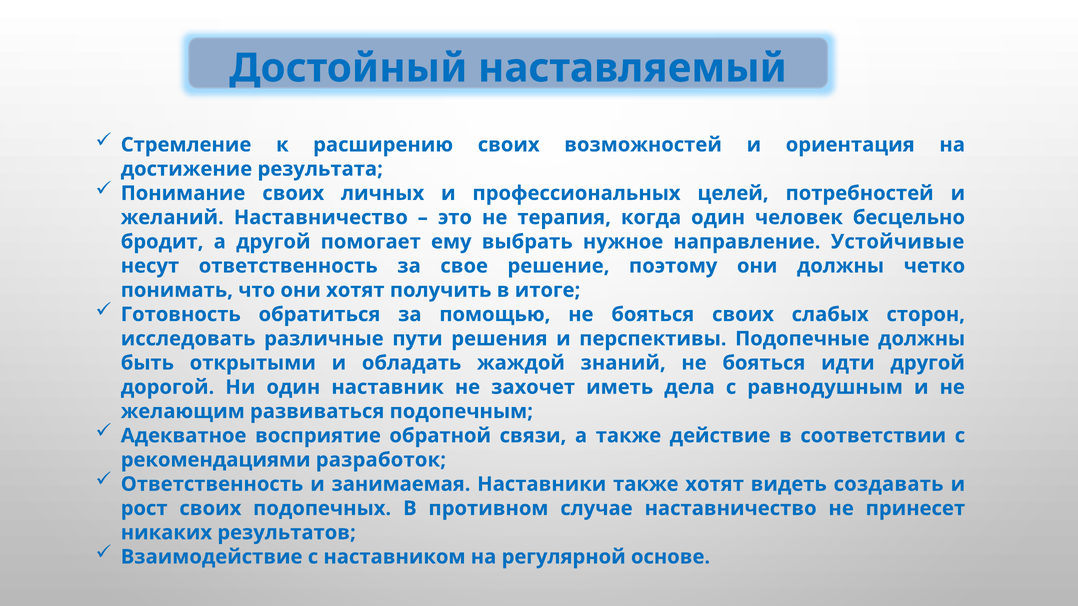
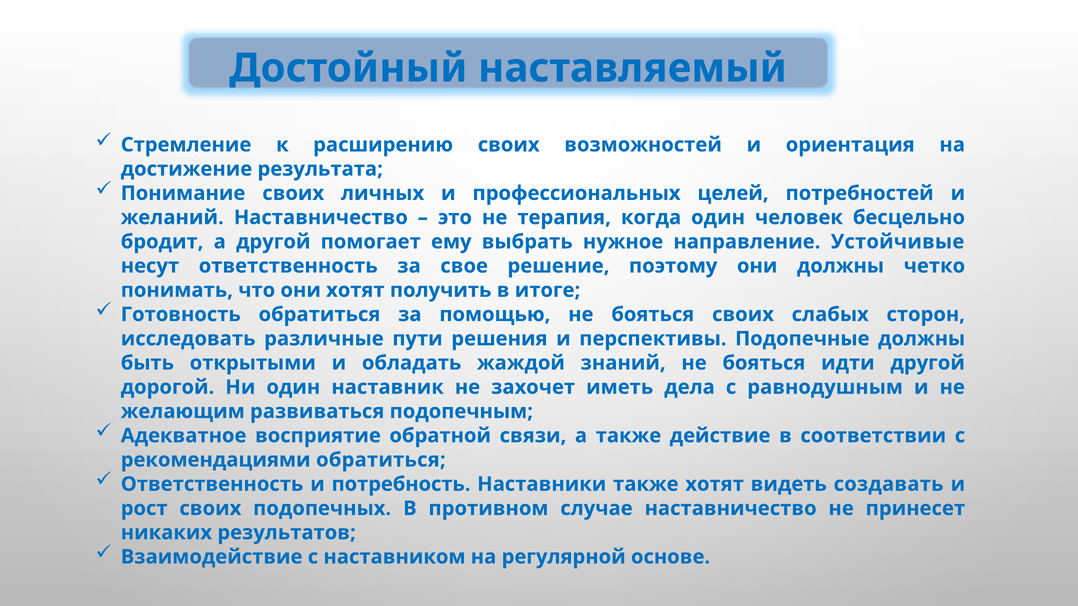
рекомендациями разработок: разработок -> обратиться (381, 460)
занимаемая: занимаемая -> потребность (401, 484)
